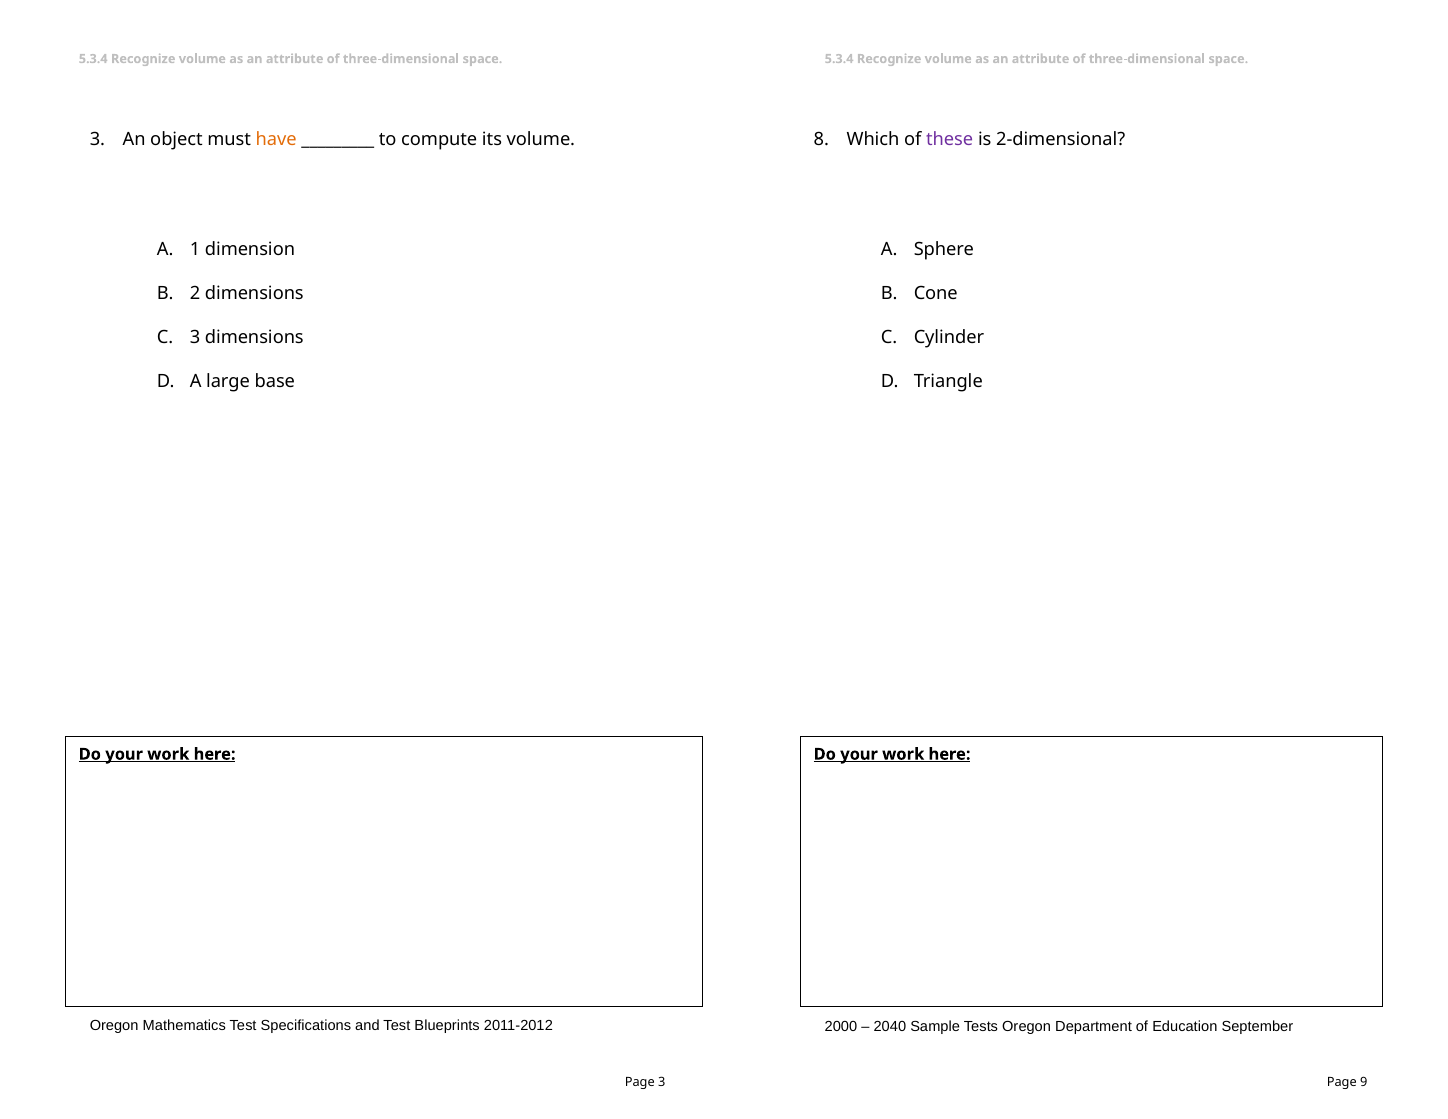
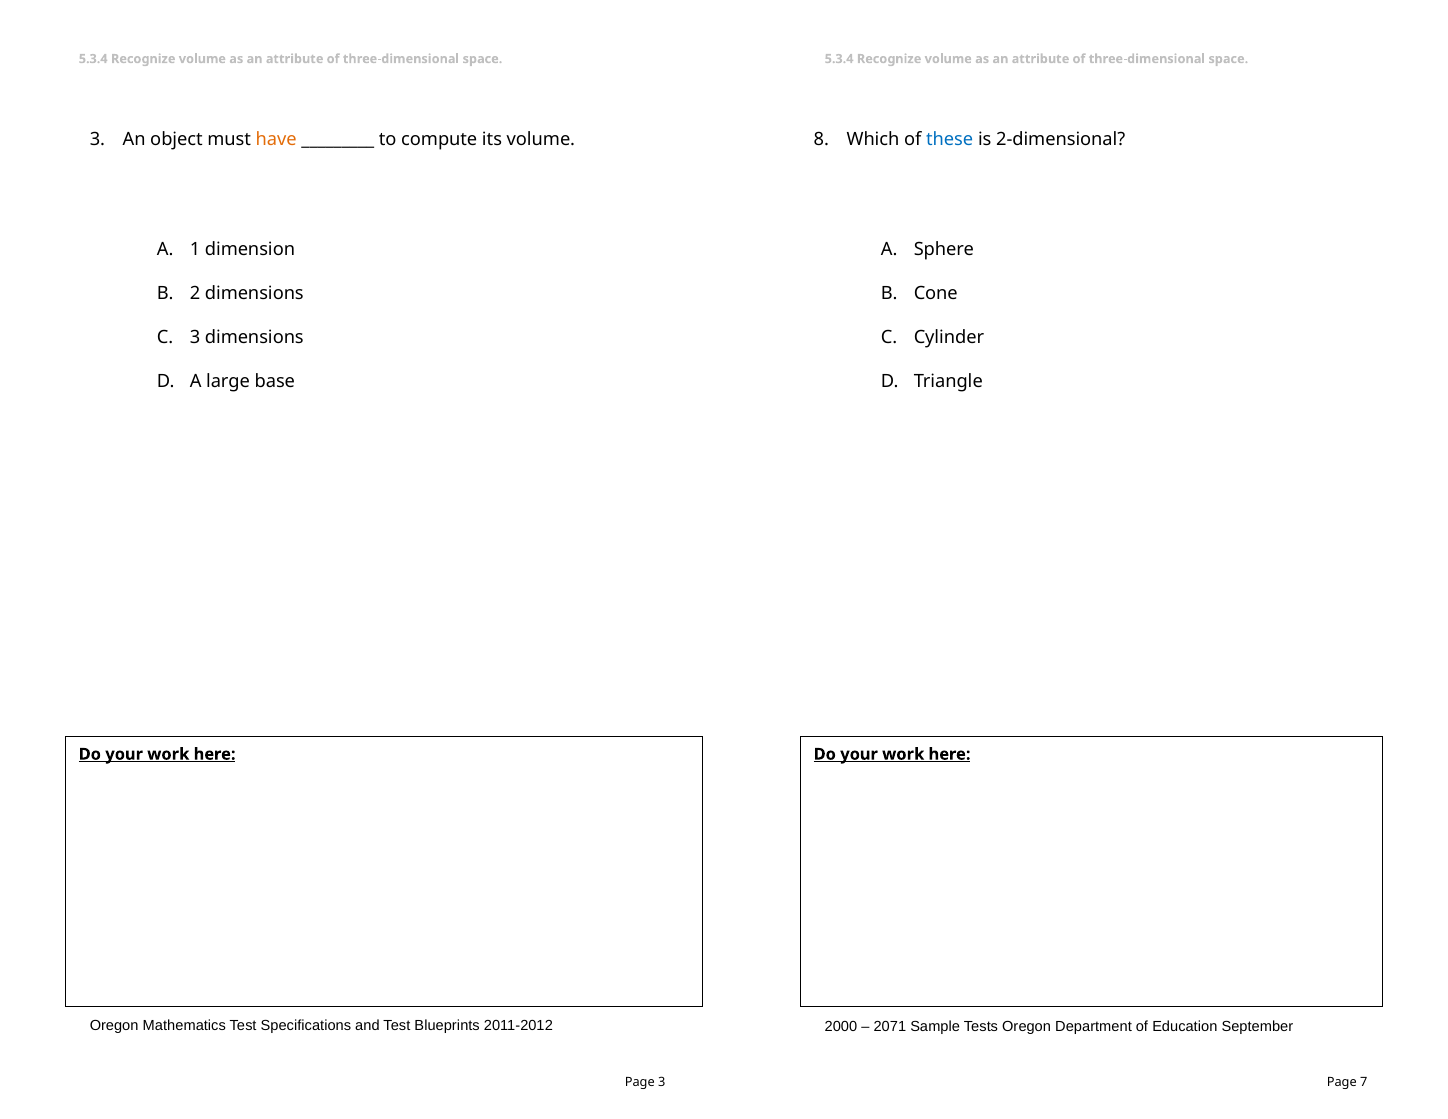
these colour: purple -> blue (950, 139)
2040: 2040 -> 2071 (890, 1027)
9: 9 -> 7 (1364, 1082)
